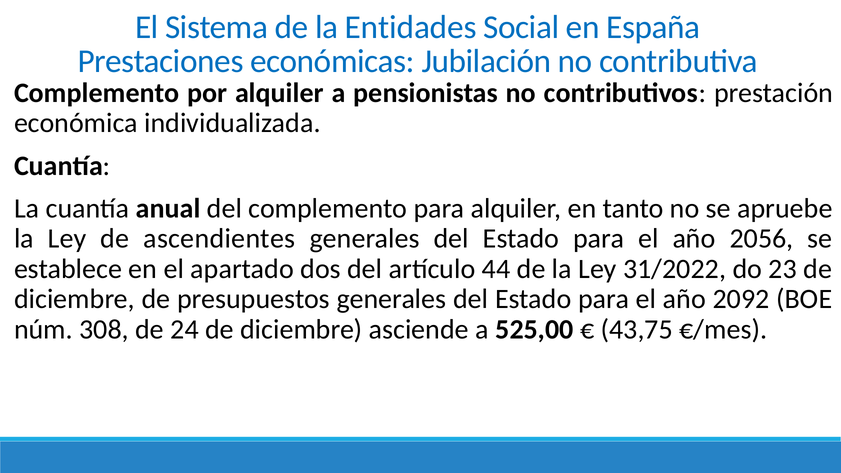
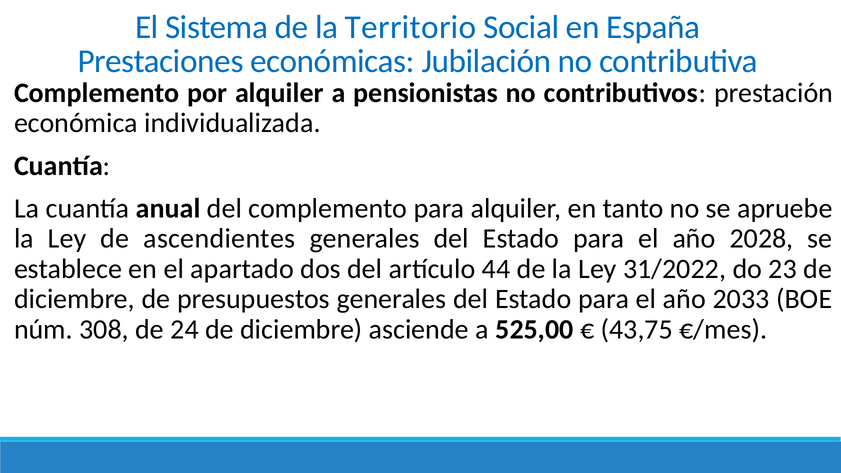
Entidades: Entidades -> Territorio (411, 27)
2056: 2056 -> 2028 (761, 239)
2092: 2092 -> 2033 (741, 299)
